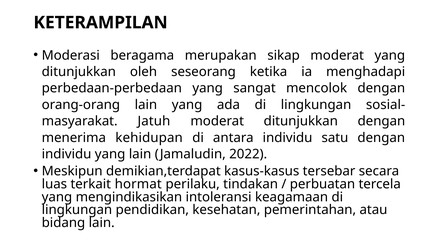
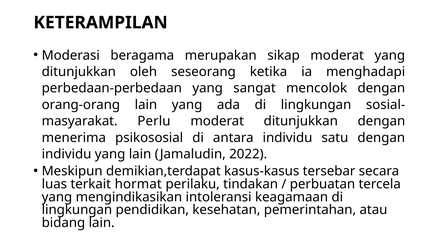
Jatuh: Jatuh -> Perlu (154, 121)
kehidupan: kehidupan -> psikososial (149, 138)
